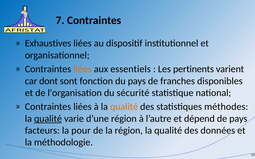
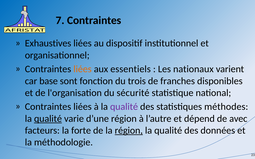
pertinents: pertinents -> nationaux (193, 69)
dont: dont -> base (49, 81)
du pays: pays -> trois (137, 81)
qualité colour: orange -> purple (124, 107)
de pays: pays -> avec (238, 119)
pour: pour -> forte (81, 131)
région underline: none -> present (129, 131)
